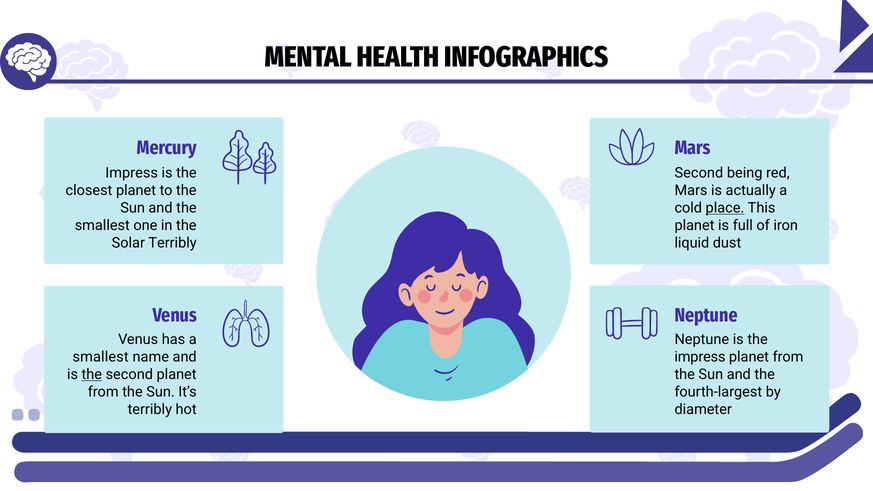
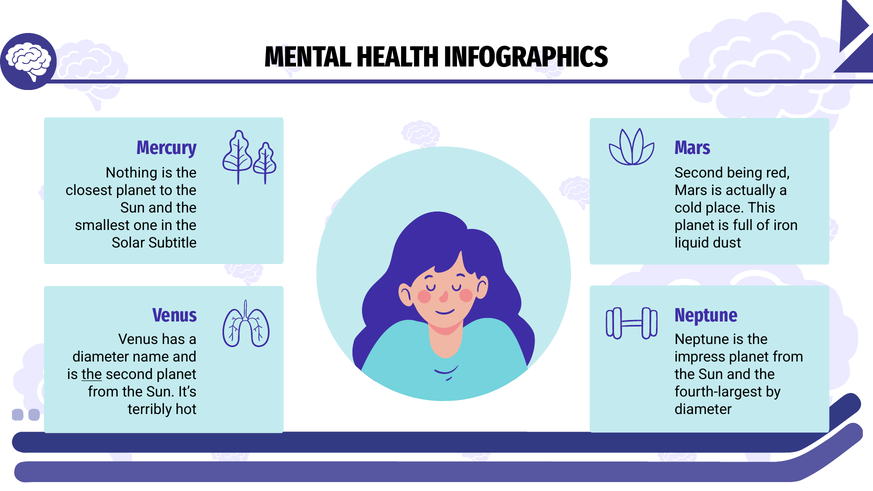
Impress: Impress -> Nothing (132, 173)
place underline: present -> none (725, 208)
Solar Terribly: Terribly -> Subtitle (173, 243)
smallest: smallest -> diameter (101, 357)
